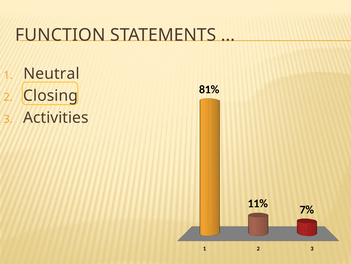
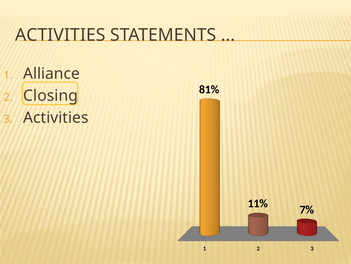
FUNCTION: FUNCTION -> ACTIVITIES (60, 35)
Neutral: Neutral -> Alliance (52, 74)
